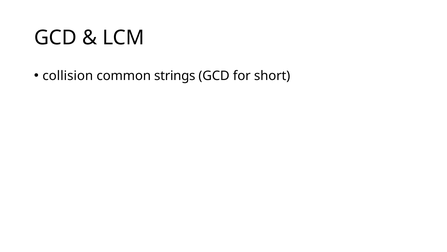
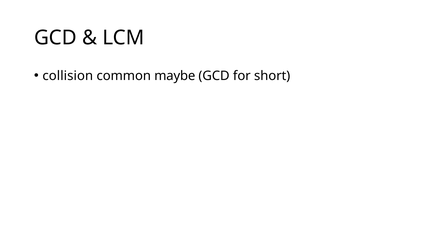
strings: strings -> maybe (175, 76)
